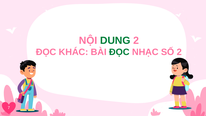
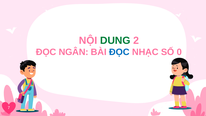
KHÁC: KHÁC -> NGÂN (74, 52)
ĐỌC colour: green -> blue (119, 52)
SỐ 2: 2 -> 0 (179, 52)
